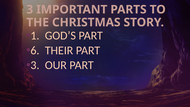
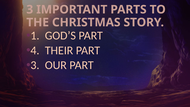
6: 6 -> 4 (35, 50)
